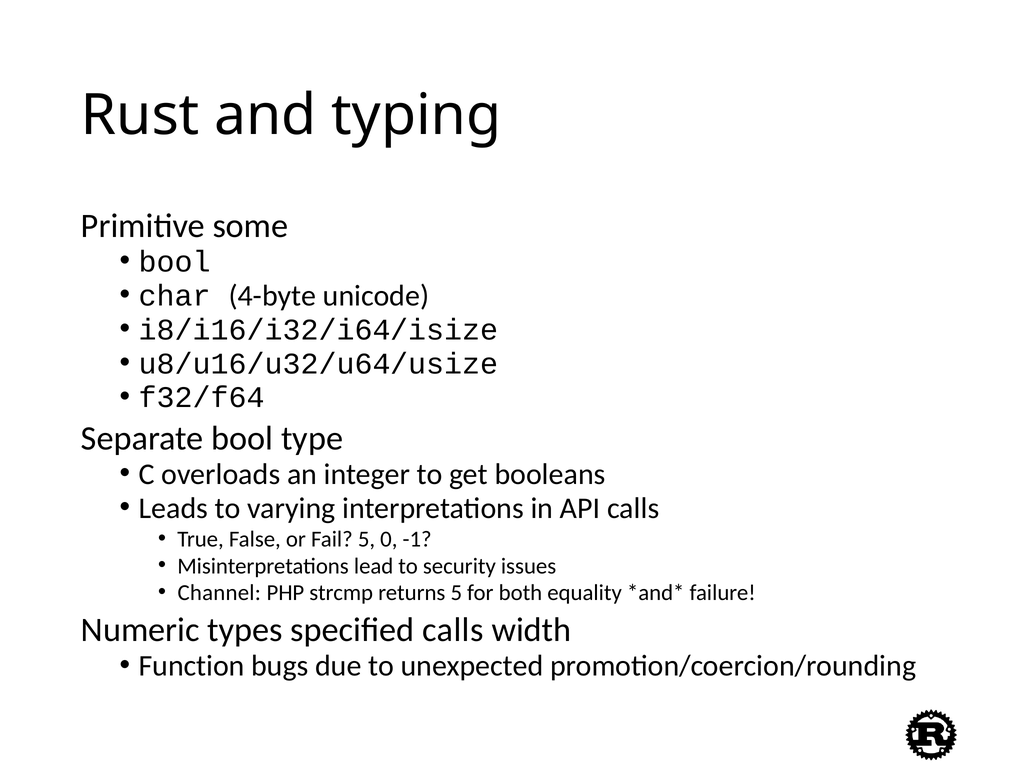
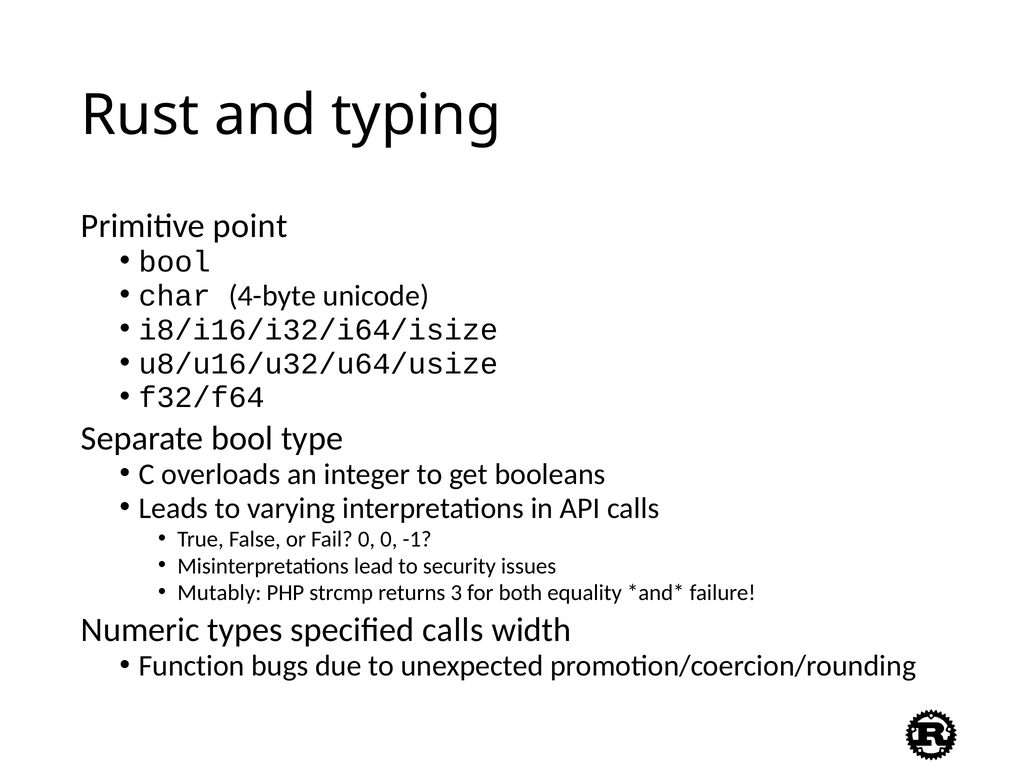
some: some -> point (250, 226)
Fail 5: 5 -> 0 (366, 539)
Channel: Channel -> Mutably (219, 593)
returns 5: 5 -> 3 (456, 593)
